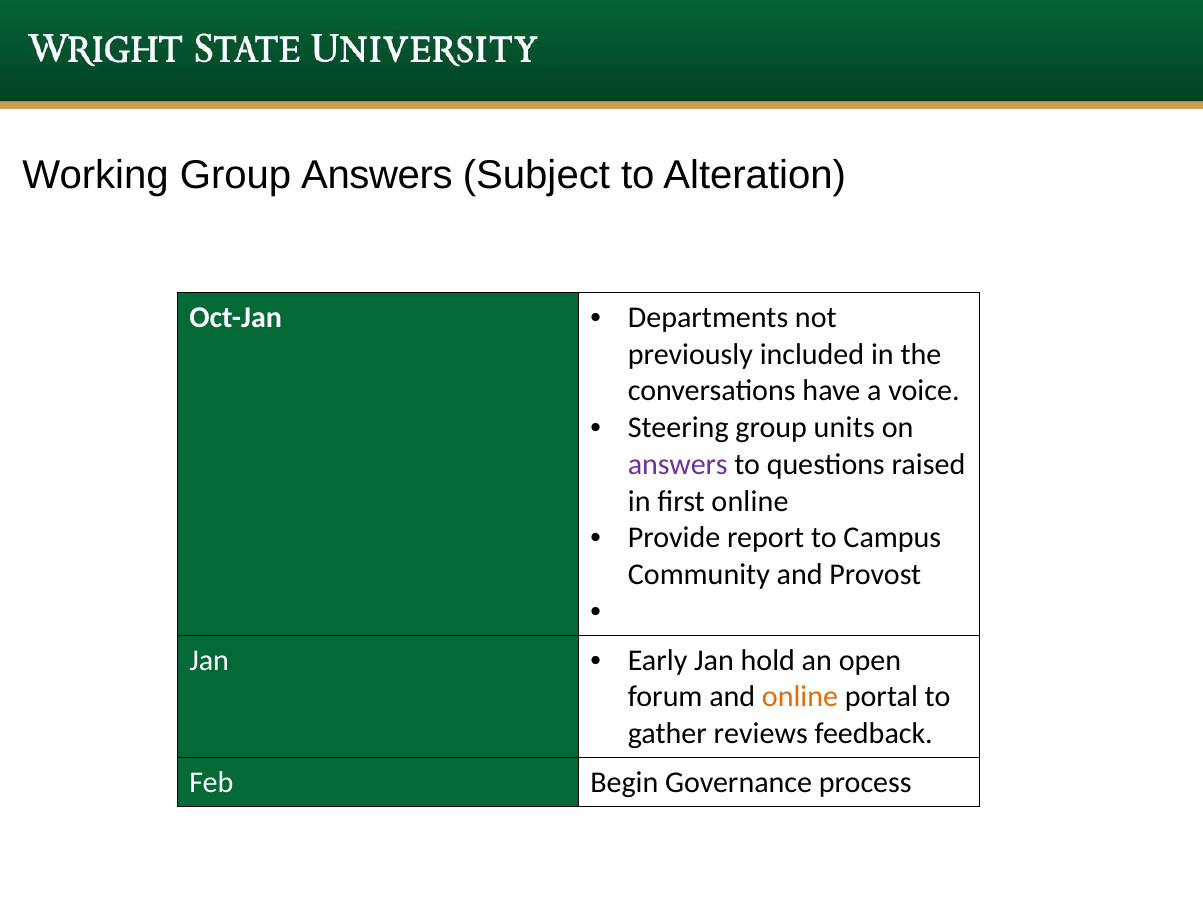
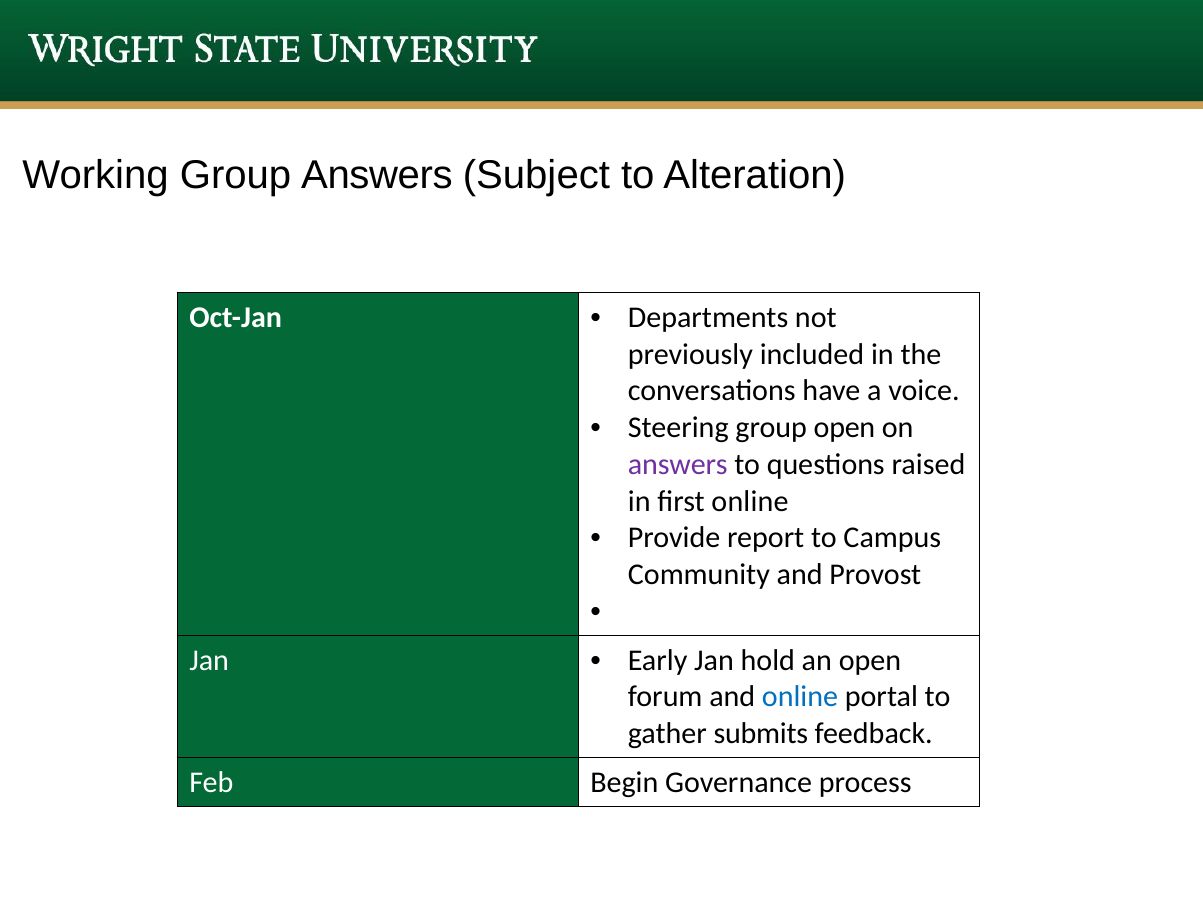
group units: units -> open (844, 427)
online colour: orange -> blue (800, 696)
reviews: reviews -> submits (761, 733)
